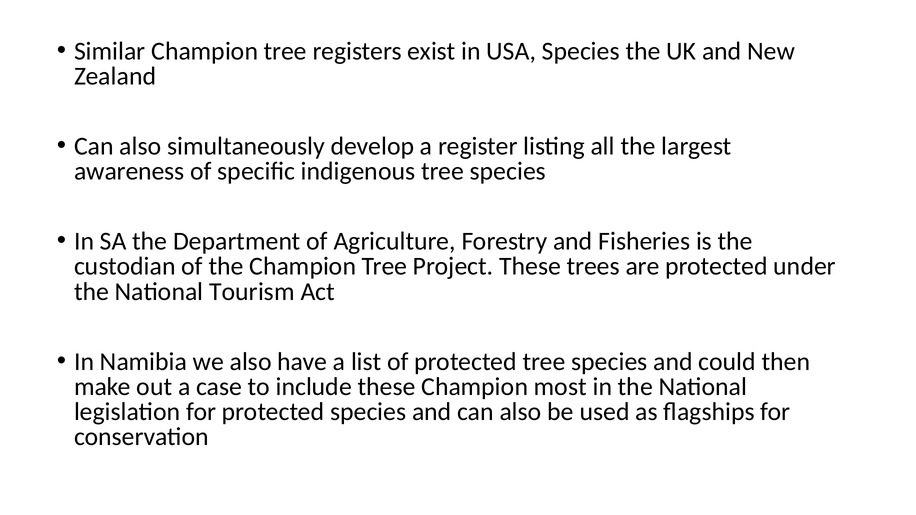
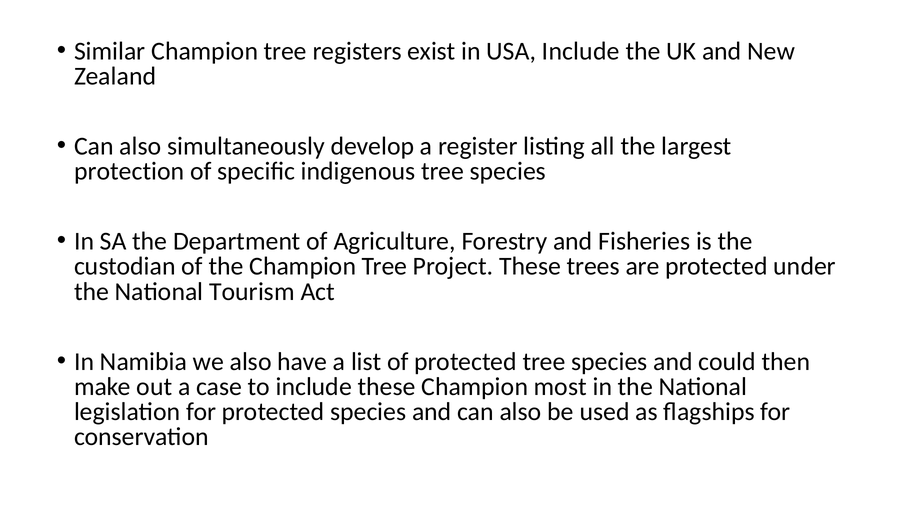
USA Species: Species -> Include (581, 51)
awareness: awareness -> protection (129, 171)
